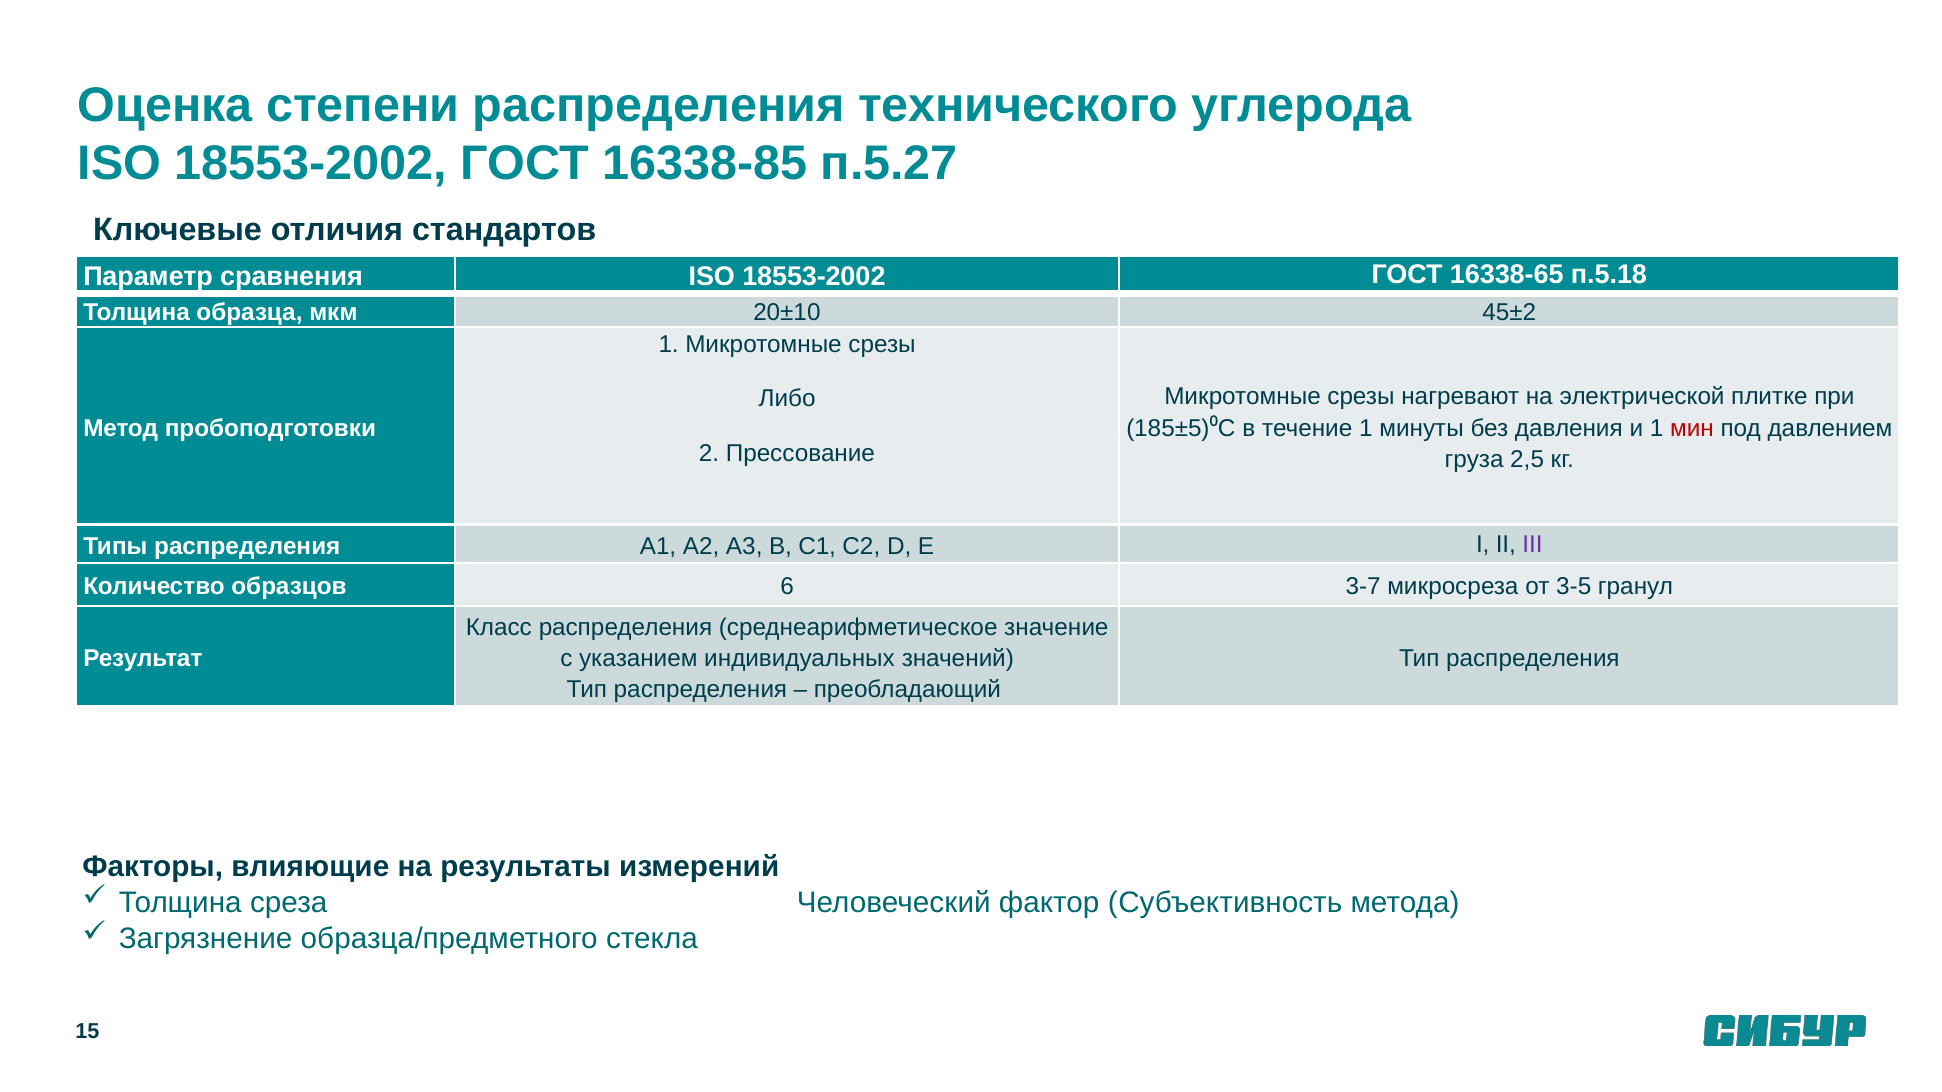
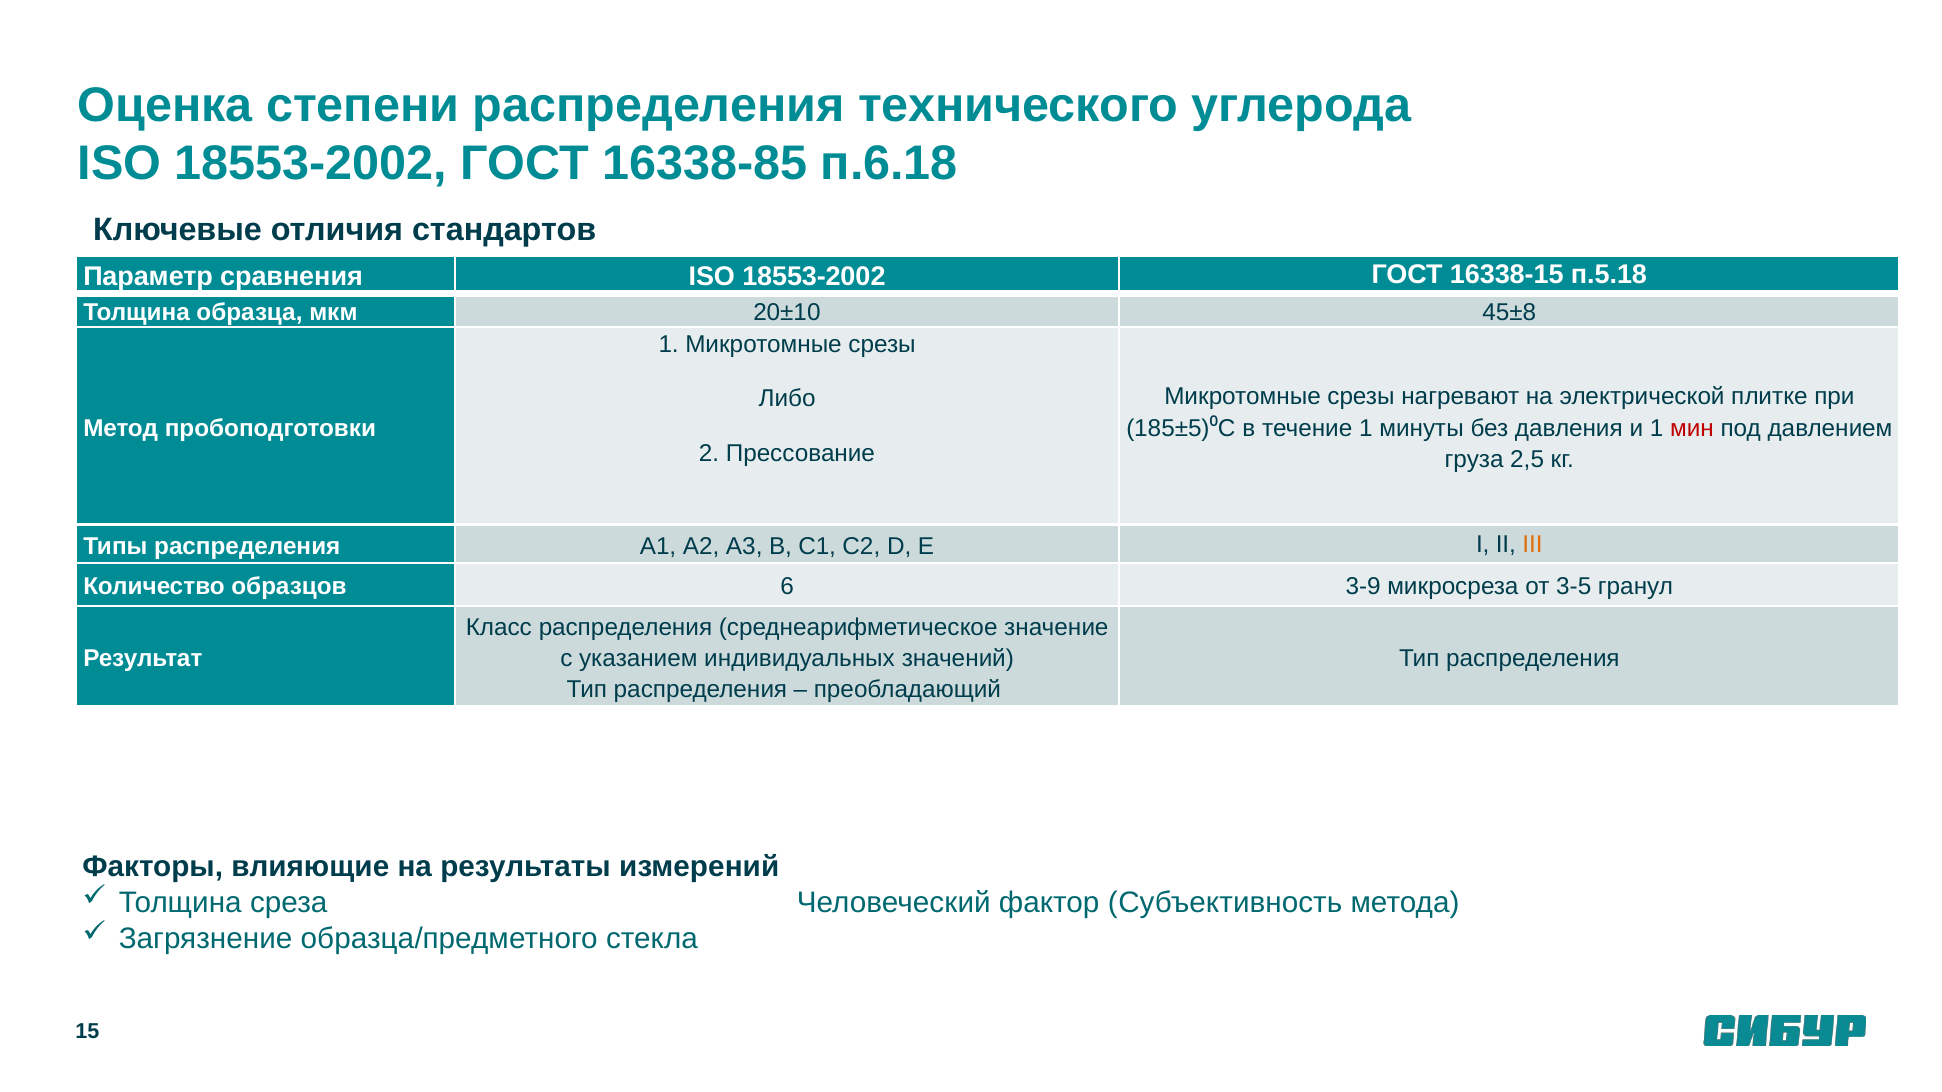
п.5.27: п.5.27 -> п.6.18 (889, 164)
16338-65: 16338-65 -> 16338-15 (1507, 275)
45±2: 45±2 -> 45±8 (1509, 312)
III colour: purple -> orange (1533, 544)
3-7: 3-7 -> 3-9 (1363, 587)
